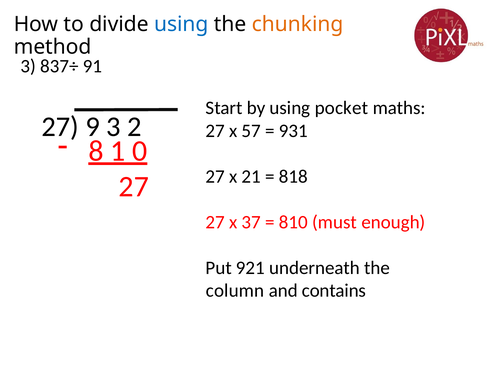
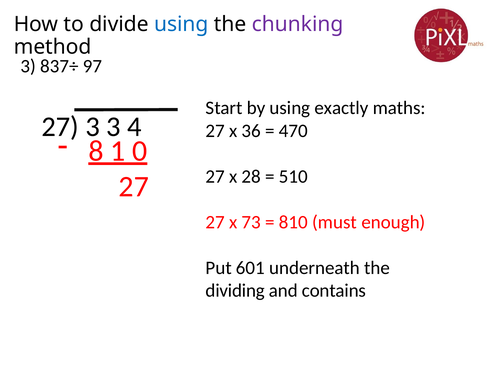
chunking colour: orange -> purple (298, 24)
91: 91 -> 97 (92, 66)
pocket: pocket -> exactly (342, 108)
27 9: 9 -> 3 (93, 127)
2: 2 -> 4 (134, 127)
57: 57 -> 36 (251, 131)
931: 931 -> 470 (293, 131)
21: 21 -> 28 (251, 176)
818: 818 -> 510 (293, 176)
37: 37 -> 73 (251, 222)
921: 921 -> 601 (250, 268)
column: column -> dividing (235, 290)
